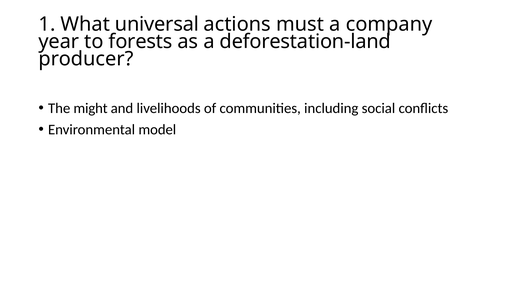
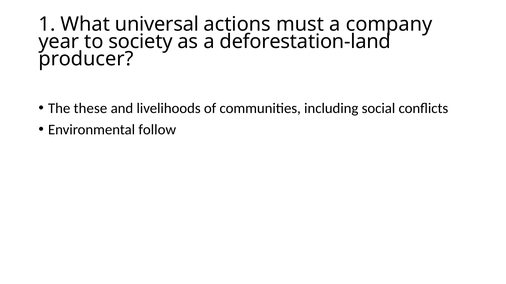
forests: forests -> society (141, 42)
might: might -> these (90, 109)
model: model -> follow (157, 130)
